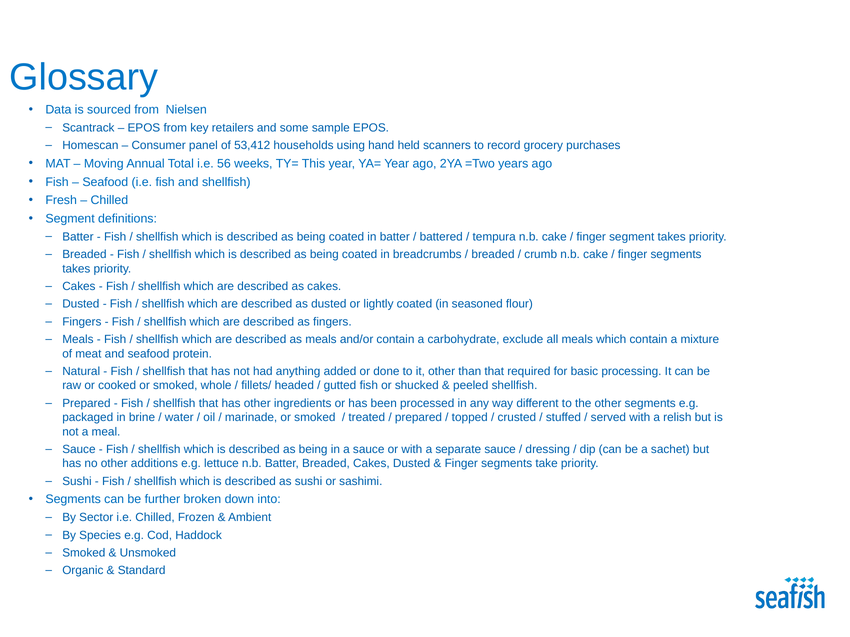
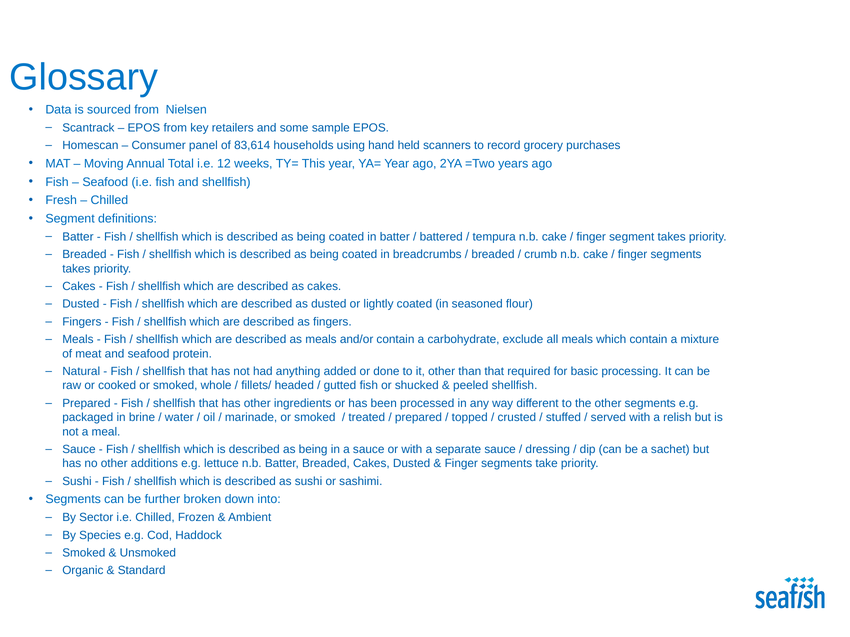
53,412: 53,412 -> 83,614 (252, 146)
56: 56 -> 12 (224, 164)
